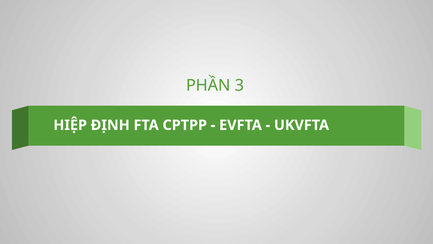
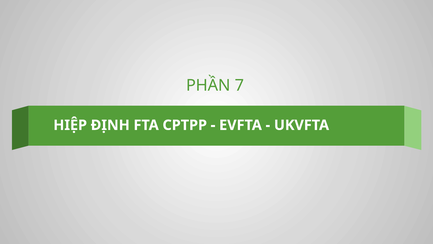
3: 3 -> 7 (239, 85)
